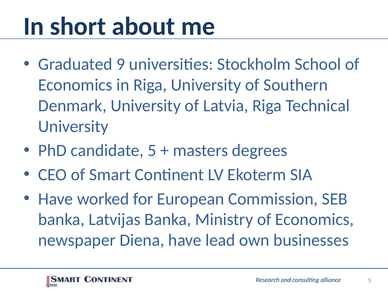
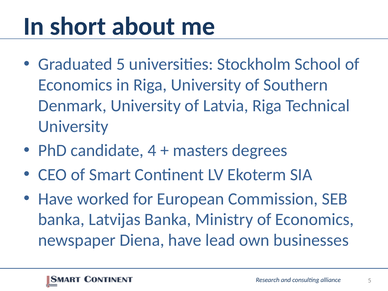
Graduated 9: 9 -> 5 (121, 64)
candidate 5: 5 -> 4 (152, 151)
